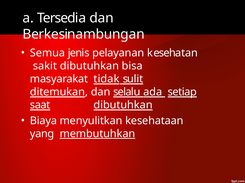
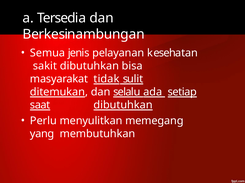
Biaya: Biaya -> Perlu (43, 121)
kesehataan: kesehataan -> memegang (154, 121)
membutuhkan underline: present -> none (97, 134)
